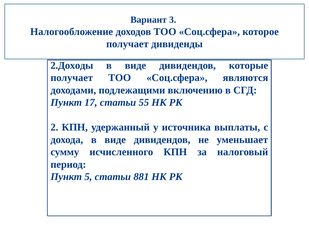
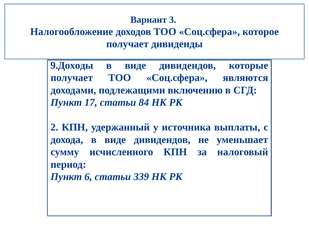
2.Доходы: 2.Доходы -> 9.Доходы (72, 65)
55: 55 -> 84 (144, 102)
5: 5 -> 6 (88, 177)
881: 881 -> 339 (141, 177)
